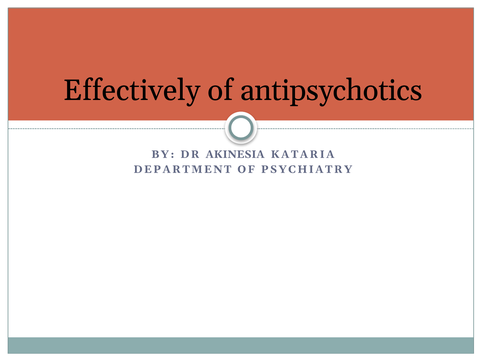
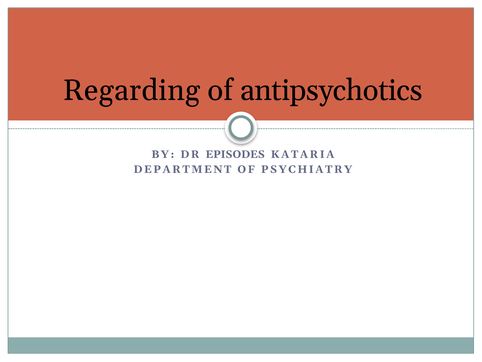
Effectively: Effectively -> Regarding (132, 90)
AKINESIA: AKINESIA -> EPISODES (235, 154)
